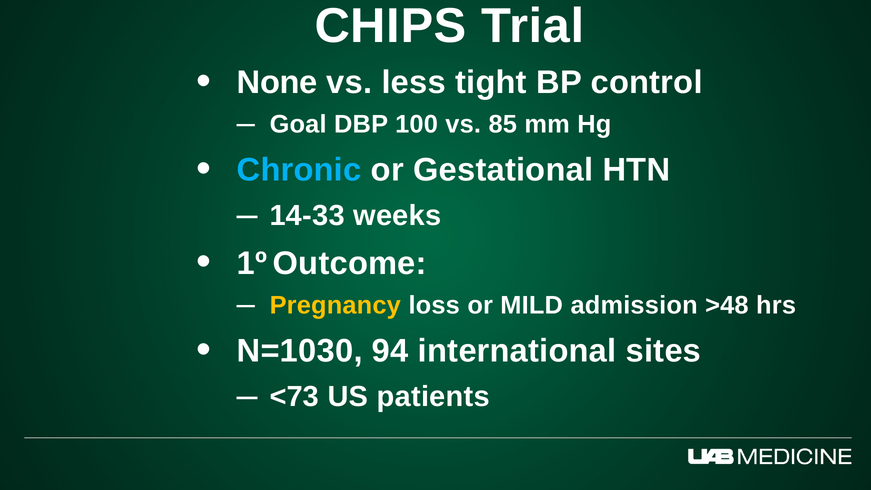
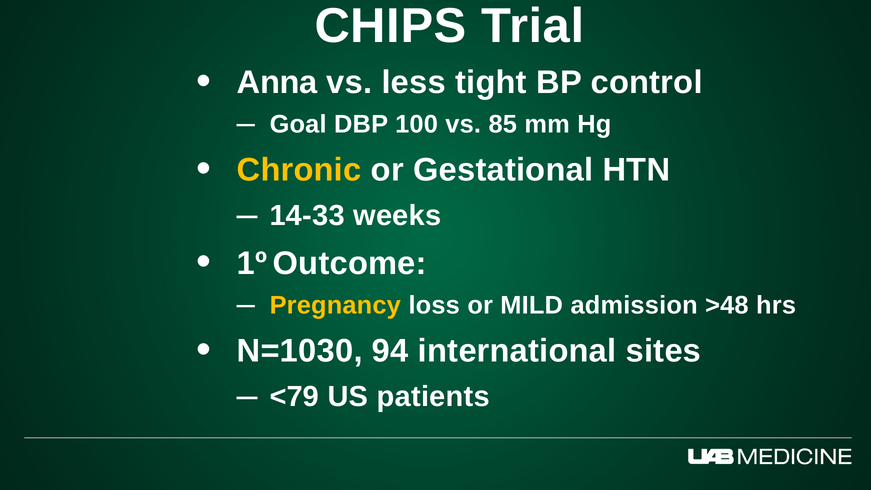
None: None -> Anna (277, 82)
Chronic colour: light blue -> yellow (299, 170)
<73: <73 -> <79 (294, 397)
